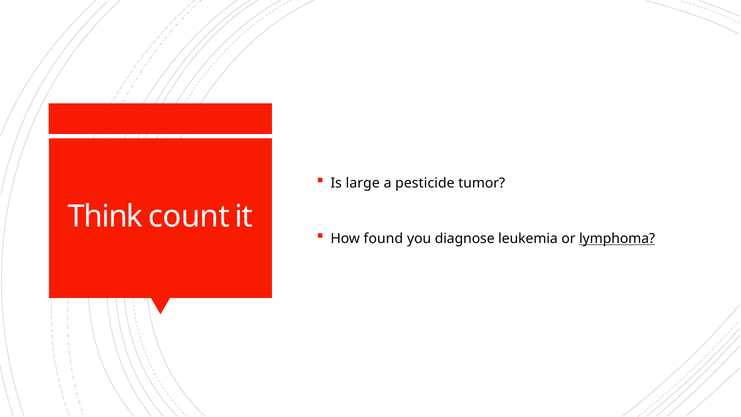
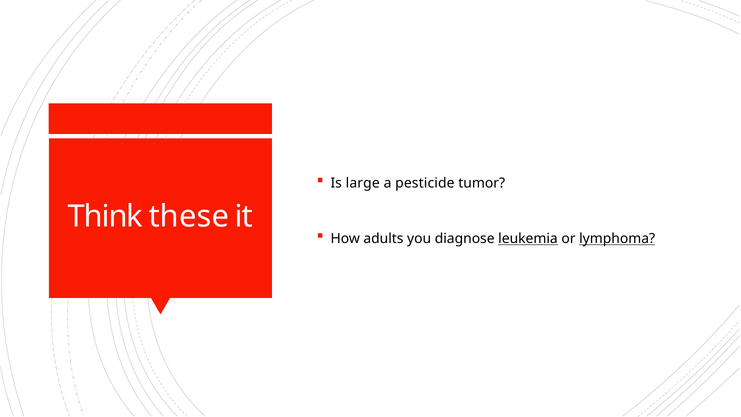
count: count -> these (189, 217)
found: found -> adults (383, 239)
leukemia underline: none -> present (528, 239)
